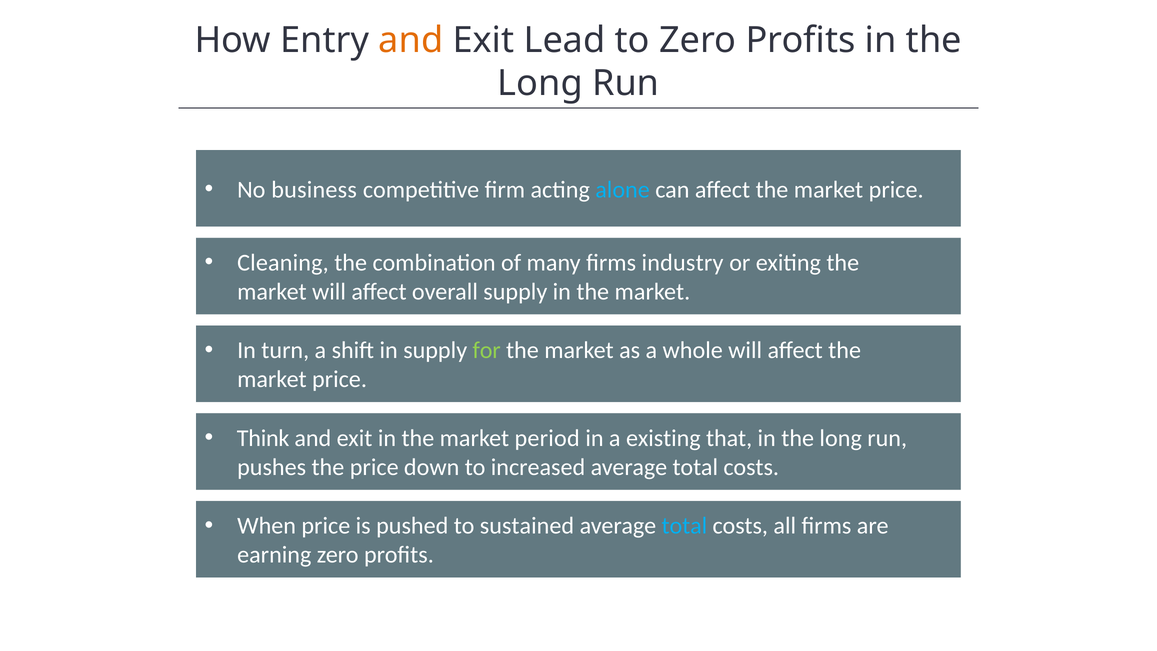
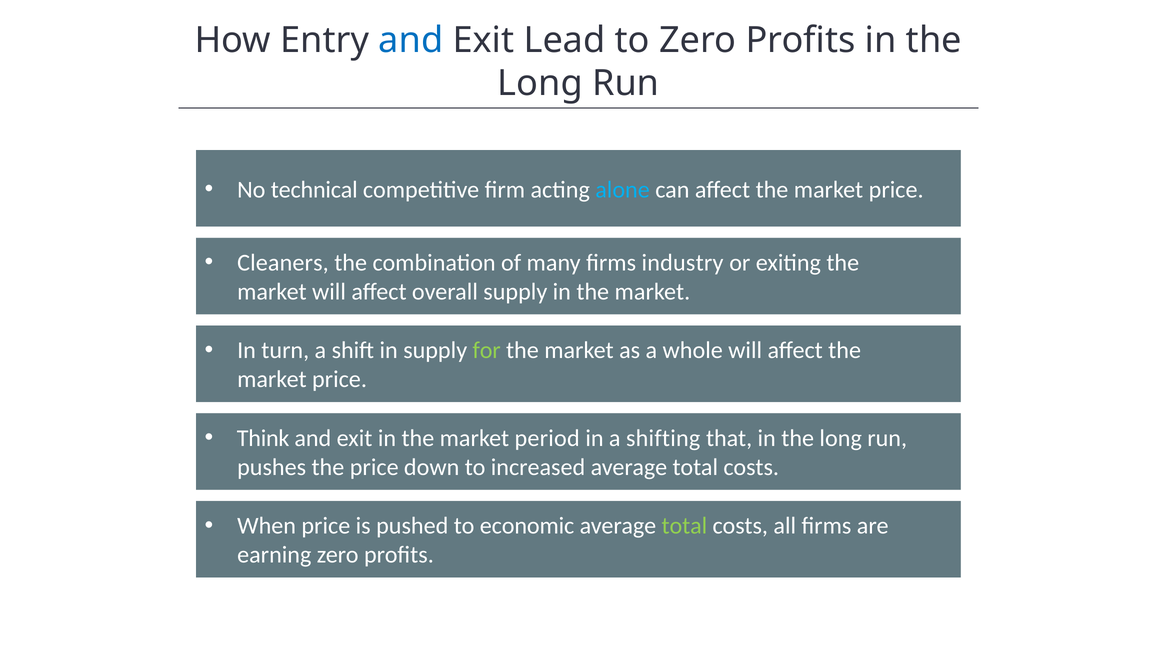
and colour: orange -> blue (411, 40)
business: business -> technical (314, 190)
Cleaning: Cleaning -> Cleaners (283, 263)
existing: existing -> shifting (663, 438)
sustained: sustained -> economic (527, 526)
total colour: light blue -> light green (684, 526)
